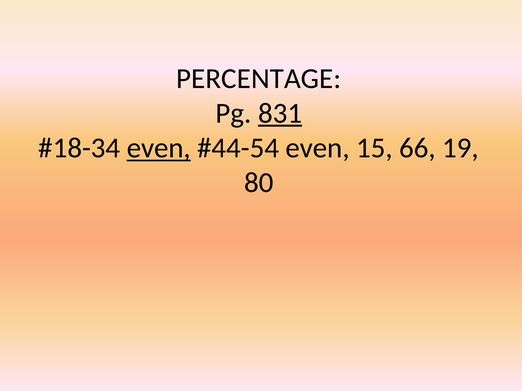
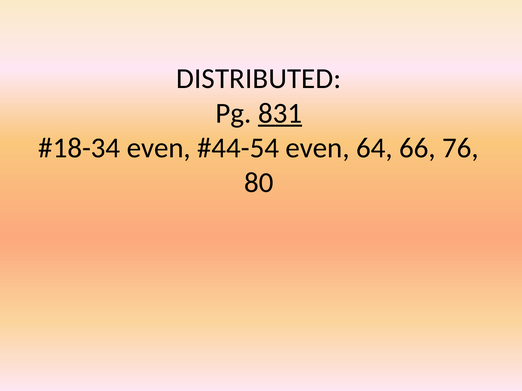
PERCENTAGE: PERCENTAGE -> DISTRIBUTED (259, 79)
even underline: present -> none (159, 148)
15: 15 -> 64 (374, 148)
19: 19 -> 76 (461, 148)
